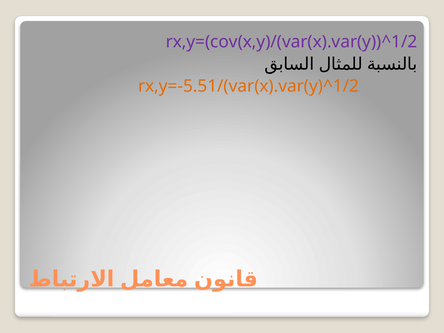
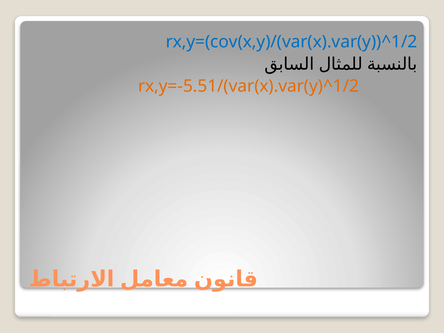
rx,y=(cov(x,y)/(var(x).var(y))^1/2 colour: purple -> blue (292, 42)
